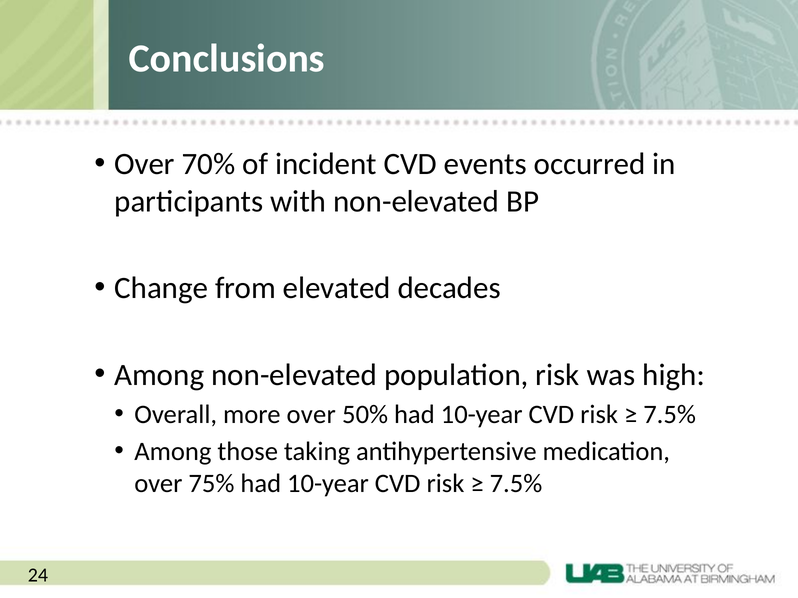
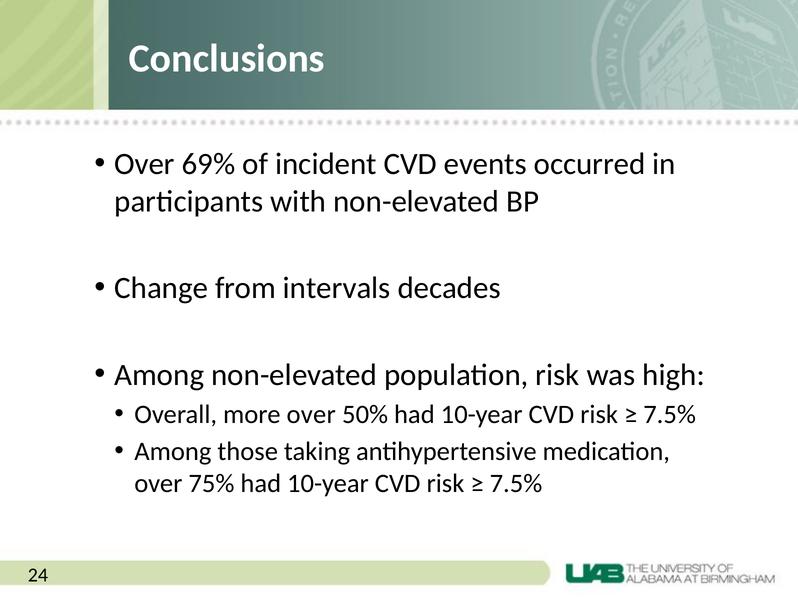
70%: 70% -> 69% (209, 164)
elevated: elevated -> intervals (337, 288)
